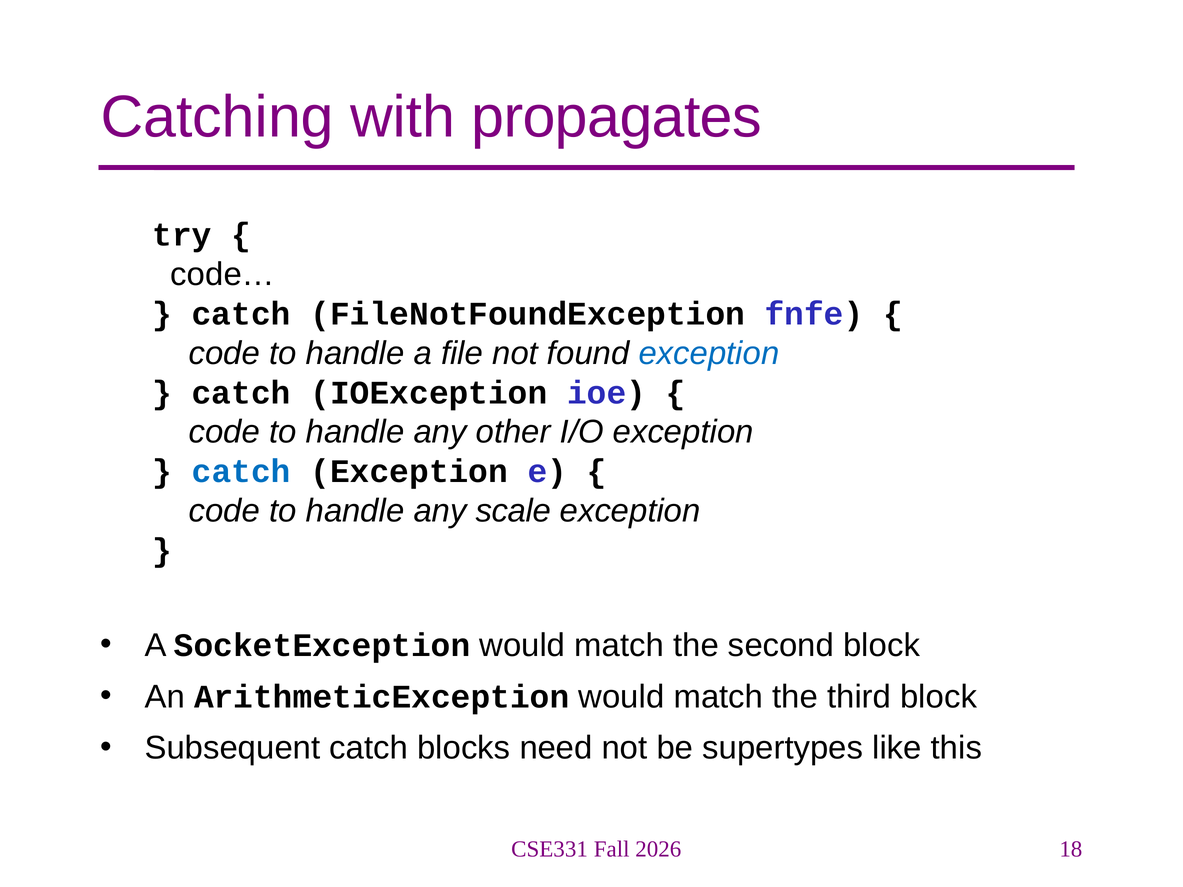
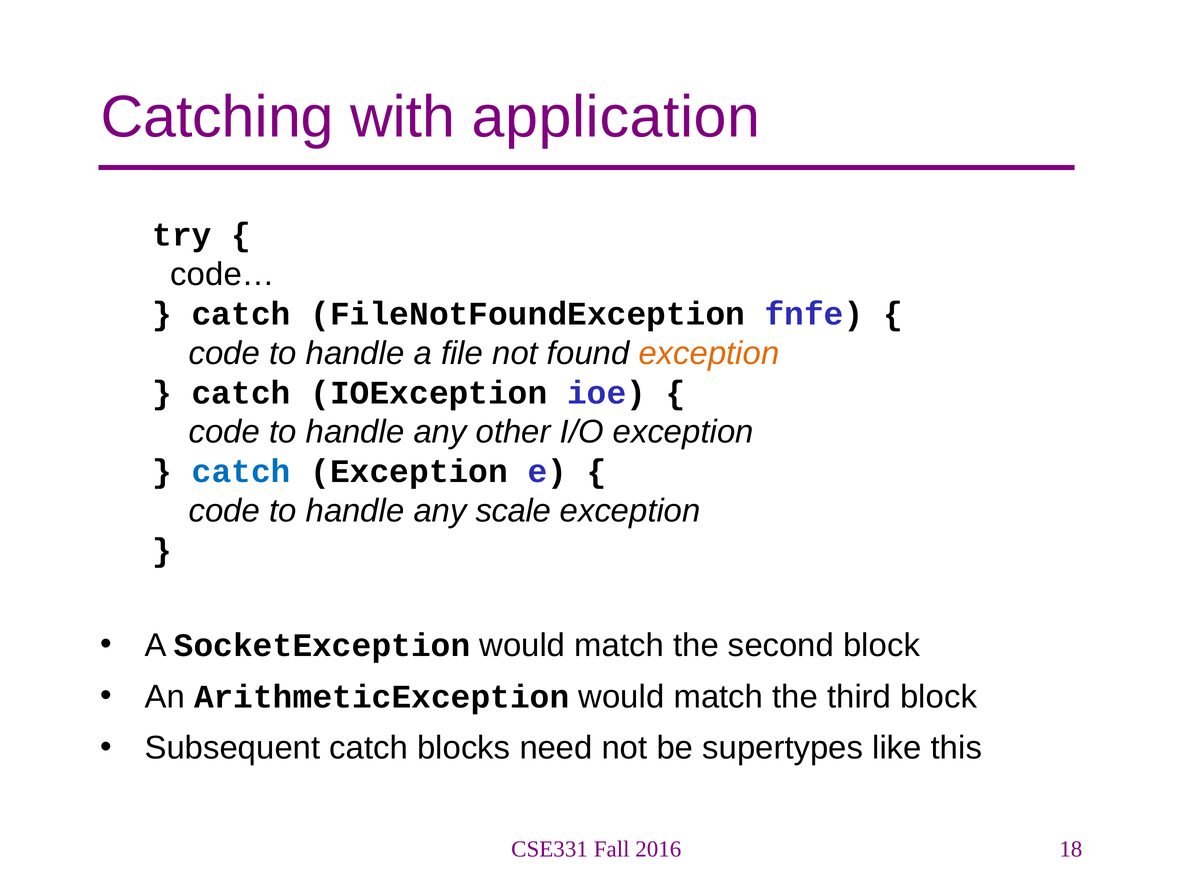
propagates: propagates -> application (616, 118)
exception colour: blue -> orange (709, 353)
2026: 2026 -> 2016 (658, 849)
